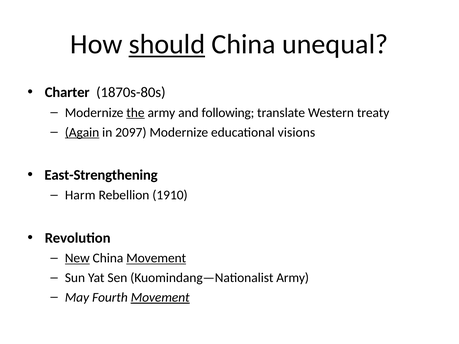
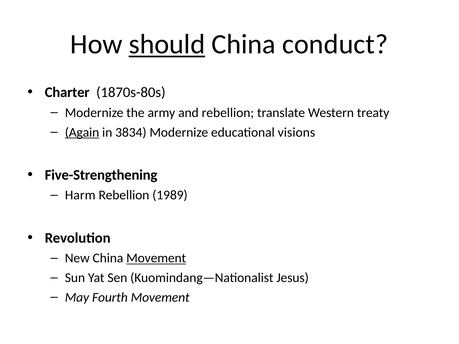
unequal: unequal -> conduct (335, 44)
the underline: present -> none (135, 113)
and following: following -> rebellion (228, 113)
2097: 2097 -> 3834 (131, 132)
East-Strengthening: East-Strengthening -> Five-Strengthening (101, 175)
1910: 1910 -> 1989 (170, 195)
New underline: present -> none (77, 258)
Kuomindang—Nationalist Army: Army -> Jesus (293, 278)
Movement underline: present -> none (160, 298)
